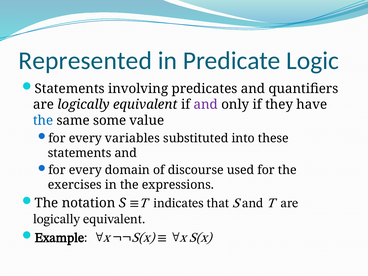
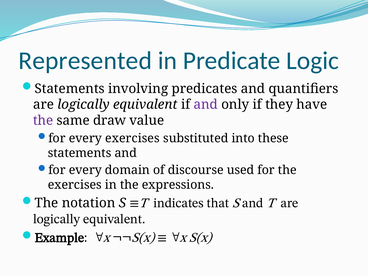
the colour: blue -> purple (43, 121)
some: some -> draw (110, 121)
every variables: variables -> exercises (132, 138)
